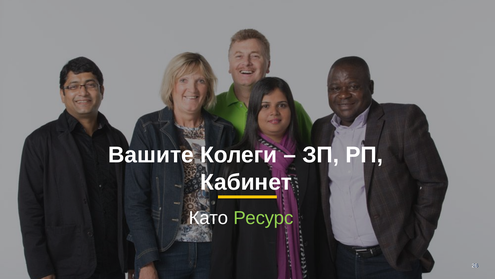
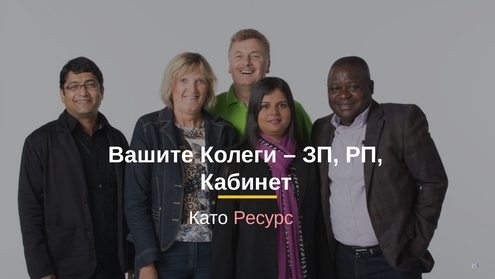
Ресурс colour: light green -> pink (263, 218)
